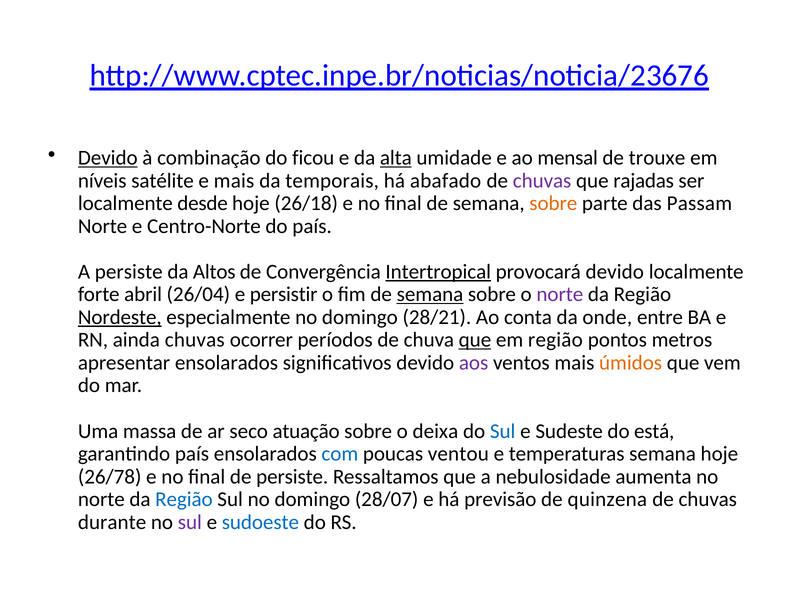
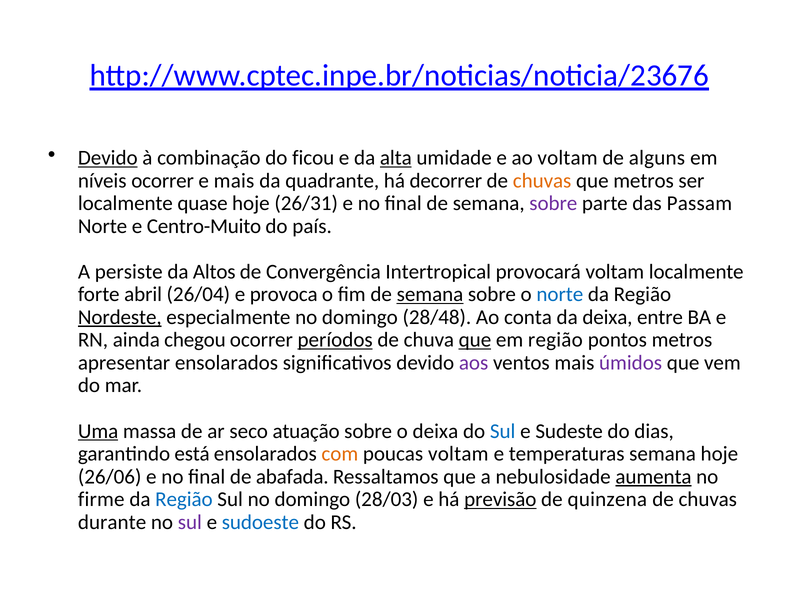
ao mensal: mensal -> voltam (568, 158)
trouxe: trouxe -> alguns (657, 158)
níveis satélite: satélite -> ocorrer (163, 181)
temporais: temporais -> quadrante (332, 181)
abafado: abafado -> decorrer (446, 181)
chuvas colour: purple -> orange (542, 181)
que rajadas: rajadas -> metros (644, 181)
desde: desde -> quase (203, 203)
26/18: 26/18 -> 26/31 (306, 203)
sobre colour: orange -> purple (553, 203)
Centro-Norte: Centro-Norte -> Centro-Muito (204, 226)
Intertropical underline: present -> none (438, 272)
provocará devido: devido -> voltam (615, 272)
persistir: persistir -> provoca (284, 295)
norte colour: purple -> blue (560, 295)
28/21: 28/21 -> 28/48 (437, 317)
da onde: onde -> deixa (607, 317)
ainda chuvas: chuvas -> chegou (195, 340)
períodos underline: none -> present (335, 340)
úmidos colour: orange -> purple (631, 363)
Uma underline: none -> present (98, 431)
está: está -> dias (654, 431)
garantindo país: país -> está (192, 454)
com colour: blue -> orange (340, 454)
poucas ventou: ventou -> voltam (458, 454)
26/78: 26/78 -> 26/06 (110, 477)
de persiste: persiste -> abafada (292, 477)
aumenta underline: none -> present (653, 477)
norte: norte -> firme (101, 500)
28/07: 28/07 -> 28/03 (387, 500)
previsão underline: none -> present (500, 500)
